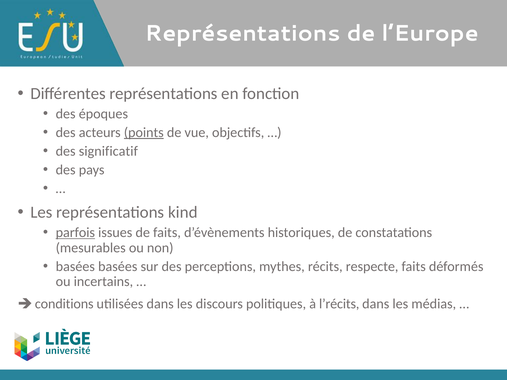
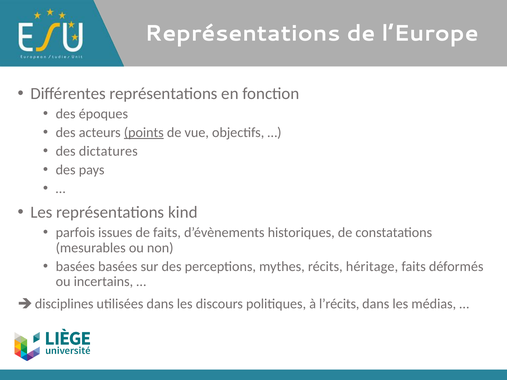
significatif: significatif -> dictatures (108, 151)
parfois underline: present -> none (75, 233)
respecte: respecte -> héritage (372, 267)
conditions: conditions -> disciplines (64, 304)
